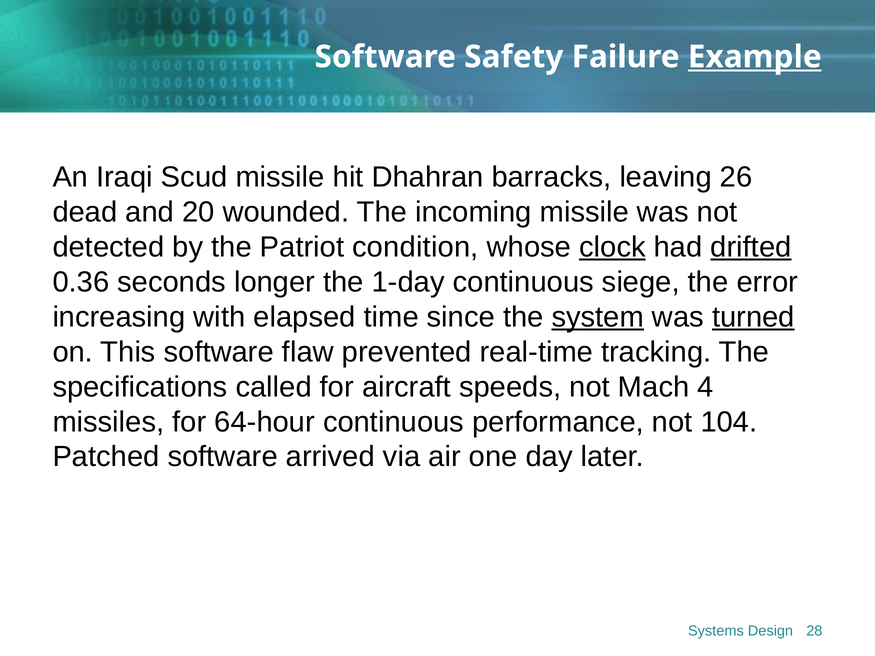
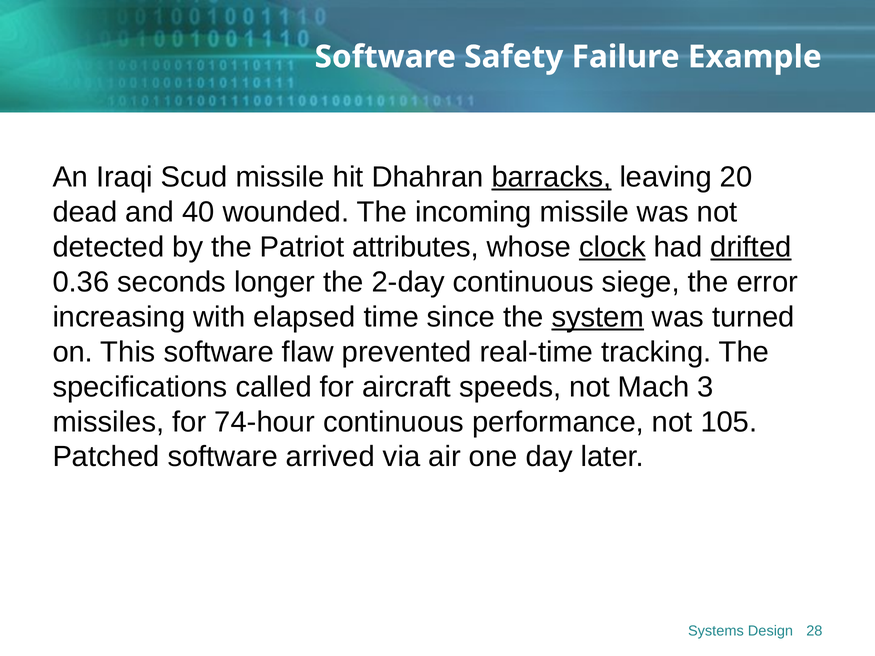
Example underline: present -> none (755, 57)
barracks underline: none -> present (551, 177)
26: 26 -> 20 (736, 177)
20: 20 -> 40 (198, 212)
condition: condition -> attributes (416, 247)
1-day: 1-day -> 2-day (408, 282)
turned underline: present -> none (753, 317)
4: 4 -> 3 (706, 387)
64-hour: 64-hour -> 74-hour (265, 422)
104: 104 -> 105 (729, 422)
